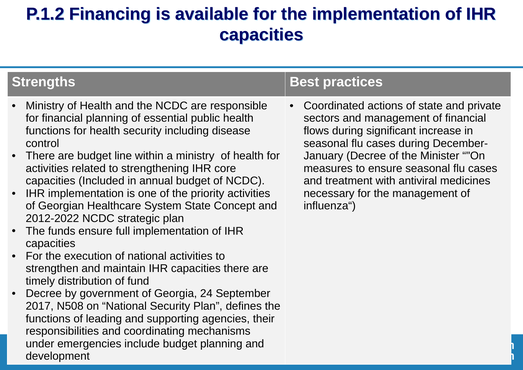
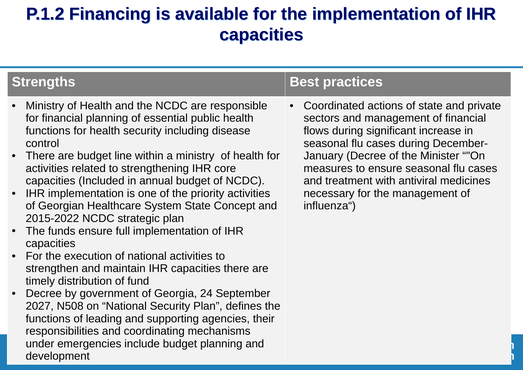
2012-2022: 2012-2022 -> 2015-2022 (52, 218)
2017: 2017 -> 2027 (40, 306)
